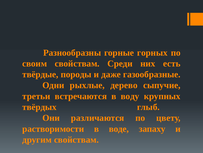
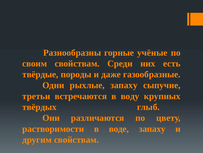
горных: горных -> учёные (152, 52)
рыхлые дерево: дерево -> запаху (124, 85)
